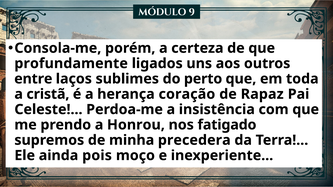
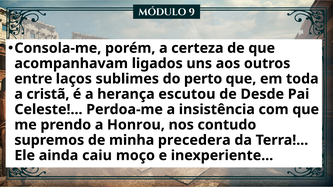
profundamente: profundamente -> acompanhavam (71, 64)
coração: coração -> escutou (187, 94)
Rapaz: Rapaz -> Desde (262, 94)
fatigado: fatigado -> contudo (227, 125)
pois: pois -> caiu (97, 156)
